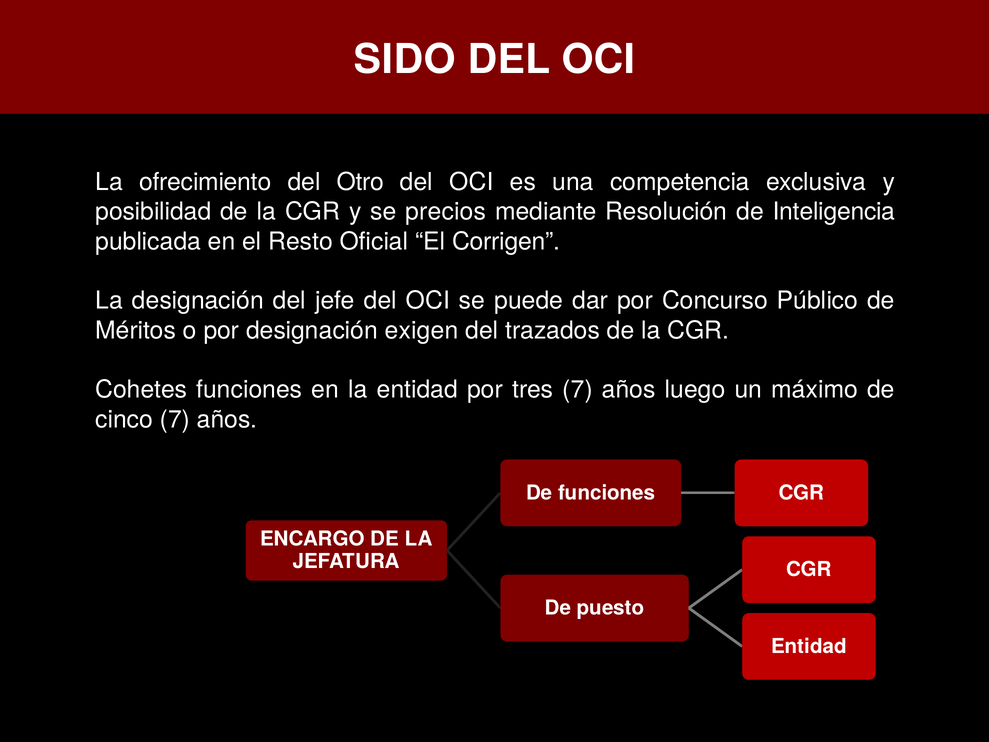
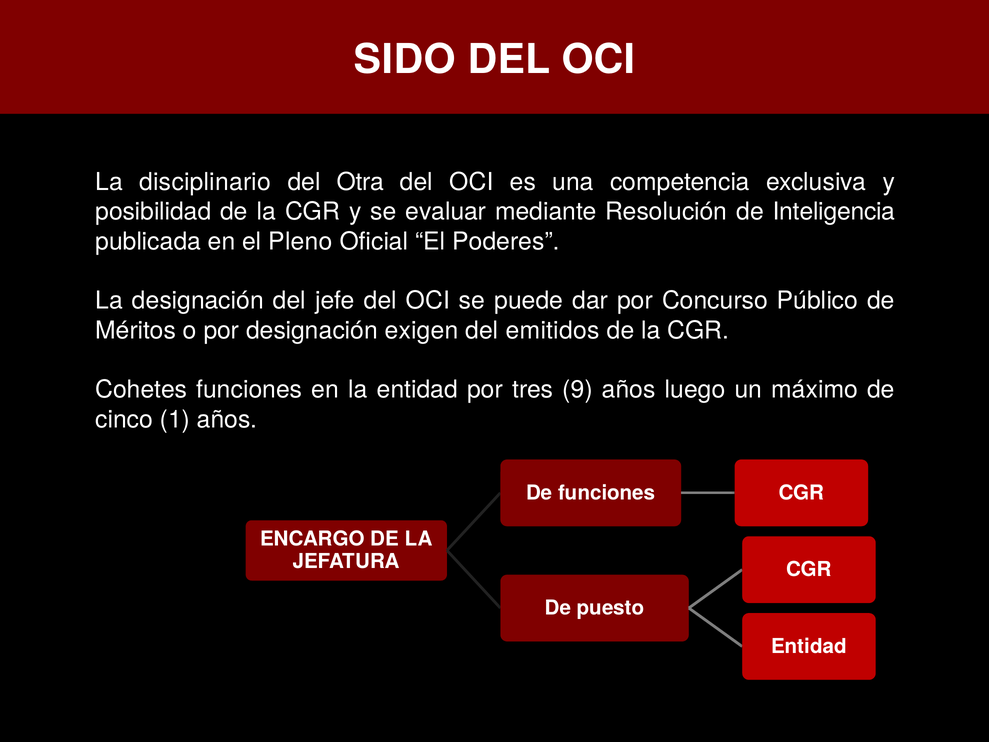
ofrecimiento: ofrecimiento -> disciplinario (205, 182)
Otro: Otro -> Otra (360, 182)
precios: precios -> evaluar (446, 212)
Resto: Resto -> Pleno (300, 241)
Corrigen: Corrigen -> Poderes (506, 241)
trazados: trazados -> emitidos (553, 330)
tres 7: 7 -> 9 (578, 390)
cinco 7: 7 -> 1 (175, 419)
